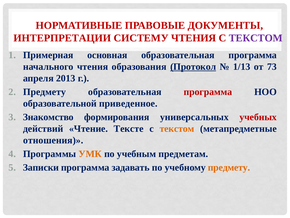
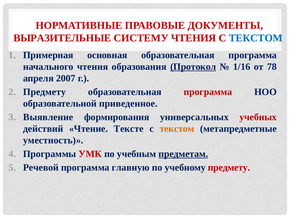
ИНТЕРПРЕТАЦИИ: ИНТЕРПРЕТАЦИИ -> ВЫРАЗИТЕЛЬНЫЕ (62, 38)
ТЕКСТОМ colour: purple -> blue (256, 38)
1/13: 1/13 -> 1/16 (242, 67)
73: 73 -> 78 (272, 67)
2013: 2013 -> 2007 (66, 78)
Знакомство: Знакомство -> Выявление (48, 117)
отношения: отношения -> уместность (53, 140)
УМК colour: orange -> red (90, 154)
предметам underline: none -> present (183, 154)
Записки: Записки -> Речевой (41, 167)
задавать: задавать -> главную (131, 167)
предмету colour: orange -> red (229, 167)
